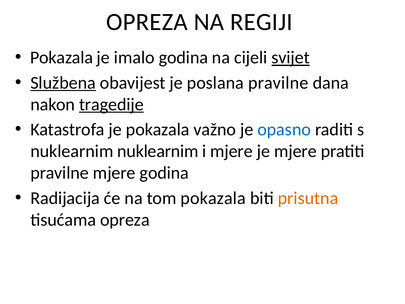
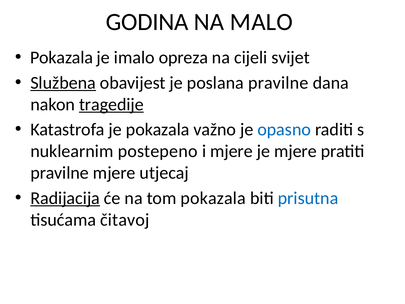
OPREZA: OPREZA -> GODINA (147, 22)
REGIJI: REGIJI -> MALO (261, 22)
imalo godina: godina -> opreza (183, 58)
svijet underline: present -> none (291, 58)
nuklearnim nuklearnim: nuklearnim -> postepeno (158, 151)
mjere godina: godina -> utjecaj (164, 173)
Radijacija underline: none -> present (65, 198)
prisutna colour: orange -> blue (308, 198)
tisućama opreza: opreza -> čitavoj (125, 220)
